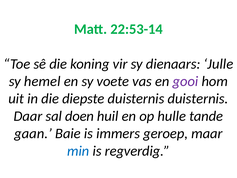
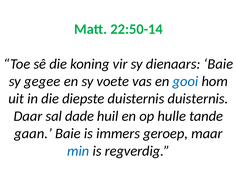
22:53-14: 22:53-14 -> 22:50-14 (137, 29)
dienaars Julle: Julle -> Baie (218, 64)
hemel: hemel -> gegee (42, 81)
gooi colour: purple -> blue (185, 81)
doen: doen -> dade (80, 116)
